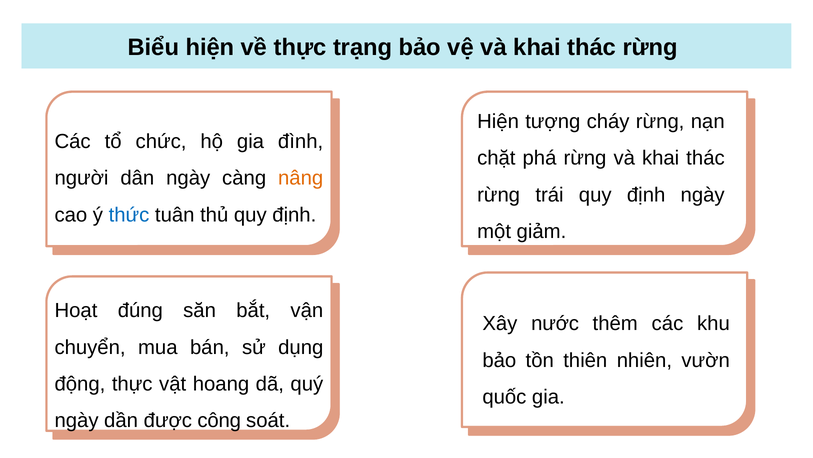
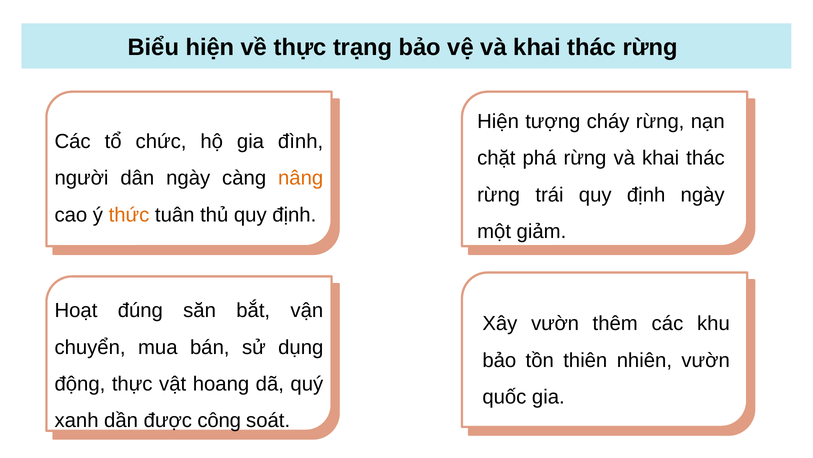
thức colour: blue -> orange (129, 214)
Xây nước: nước -> vườn (555, 323)
ngày: ngày -> xanh (77, 420)
